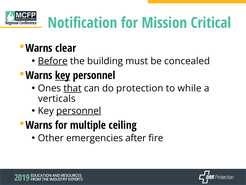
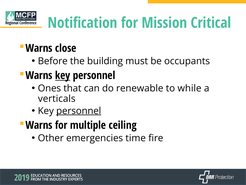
clear: clear -> close (66, 48)
Before underline: present -> none (53, 61)
concealed: concealed -> occupants (187, 61)
that underline: present -> none (72, 88)
protection: protection -> renewable (140, 88)
after: after -> time (136, 138)
